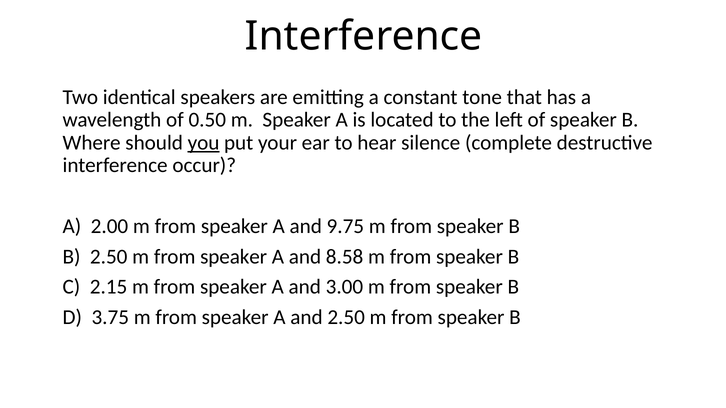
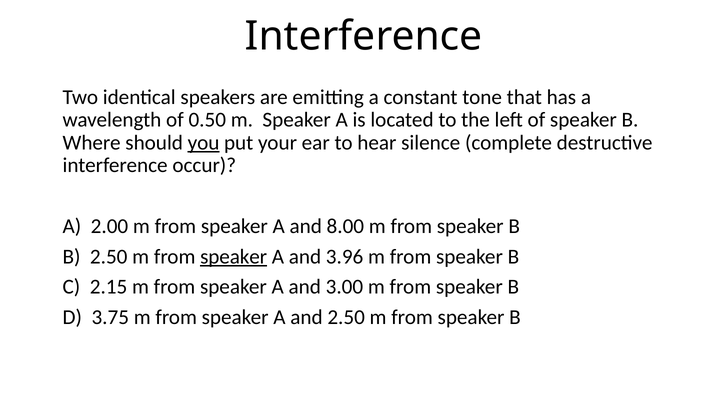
9.75: 9.75 -> 8.00 (345, 226)
speaker underline: none -> present (234, 257)
8.58: 8.58 -> 3.96 (345, 257)
